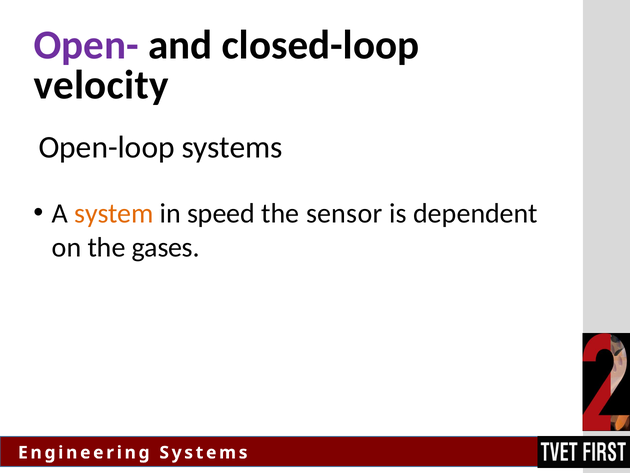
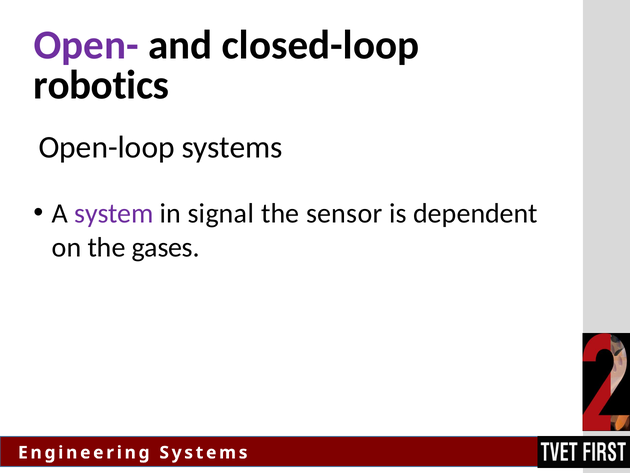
velocity: velocity -> robotics (101, 85)
system colour: orange -> purple (114, 213)
speed: speed -> signal (221, 213)
